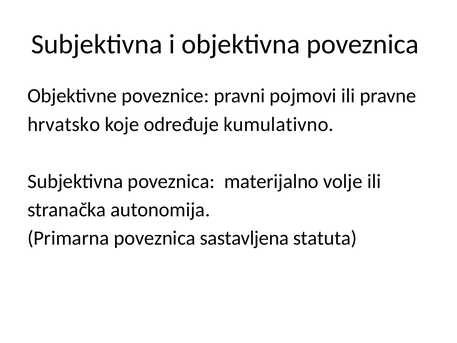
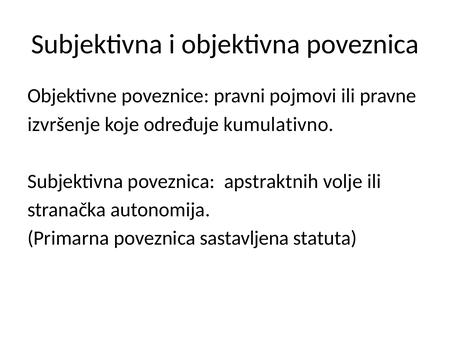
hrvatsko: hrvatsko -> izvršenje (64, 124)
materijalno: materijalno -> apstraktnih (271, 181)
